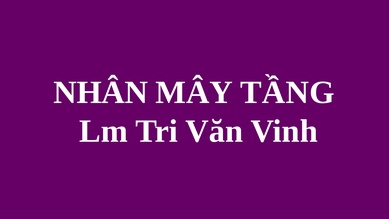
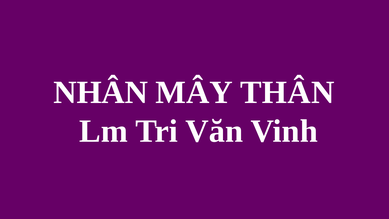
TẦNG: TẦNG -> THÂN (287, 92)
